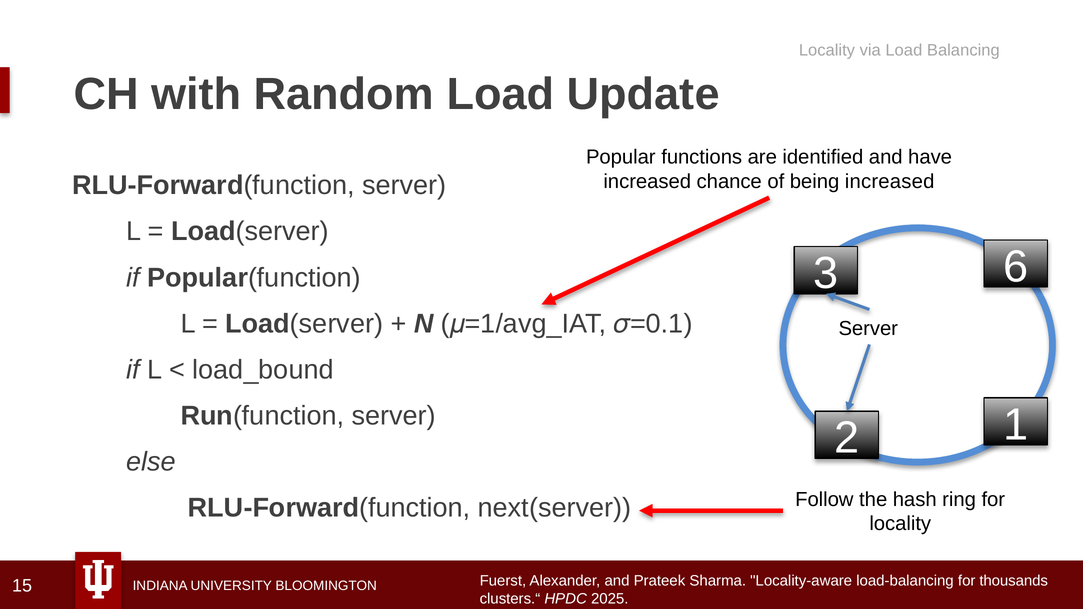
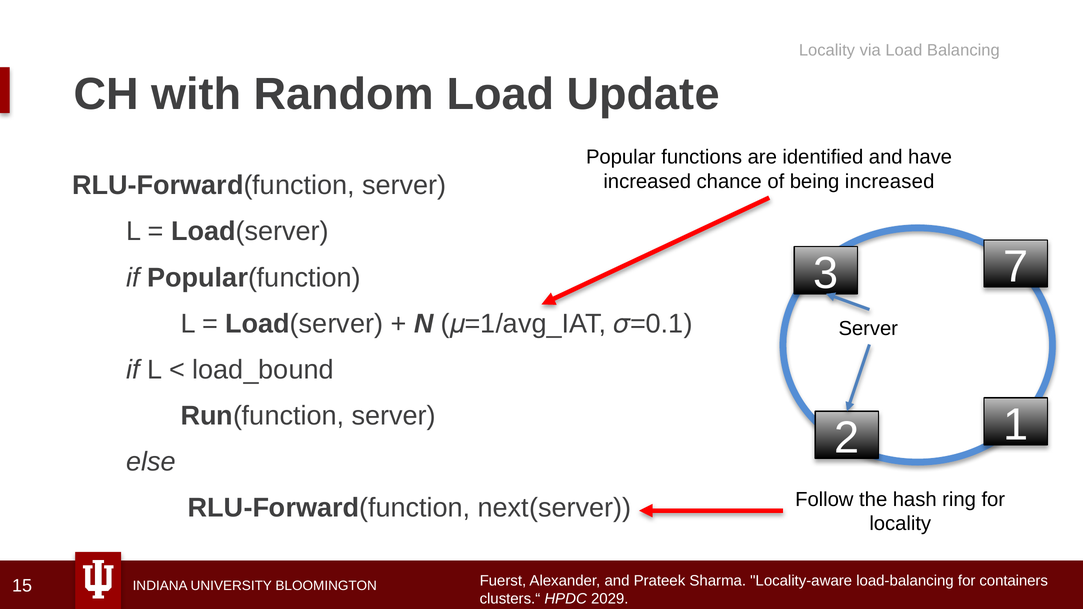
6: 6 -> 7 (1016, 267)
thousands: thousands -> containers (1014, 581)
2025: 2025 -> 2029 (610, 599)
